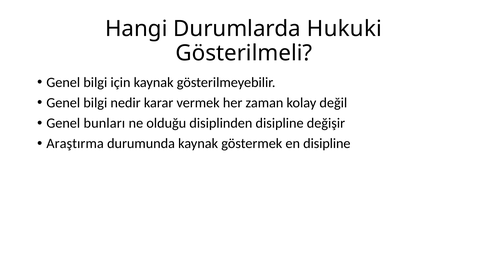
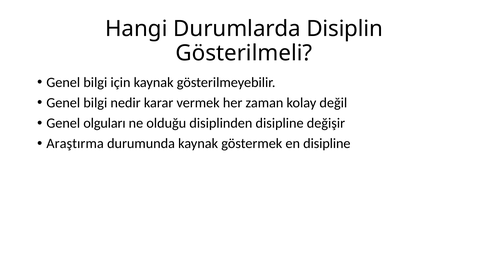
Hukuki: Hukuki -> Disiplin (345, 29)
bunları: bunları -> olguları (104, 123)
